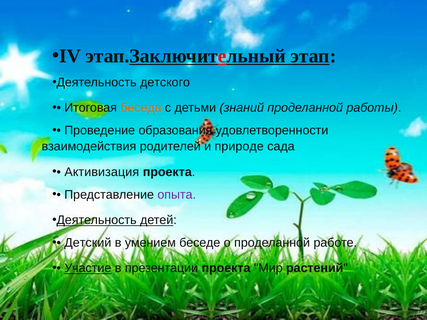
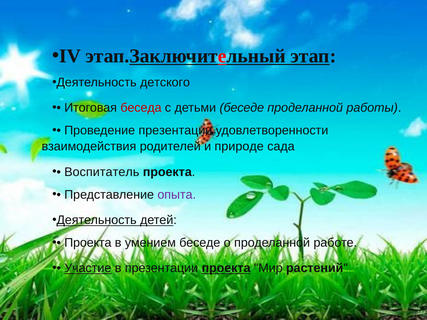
беседа colour: orange -> red (141, 108)
детьми знаний: знаний -> беседе (242, 108)
Проведение образования: образования -> презентации (175, 131)
Активизация: Активизация -> Воспитатель (102, 172)
Детский: Детский -> Проекта (88, 243)
проекта underline: none -> present (226, 268)
